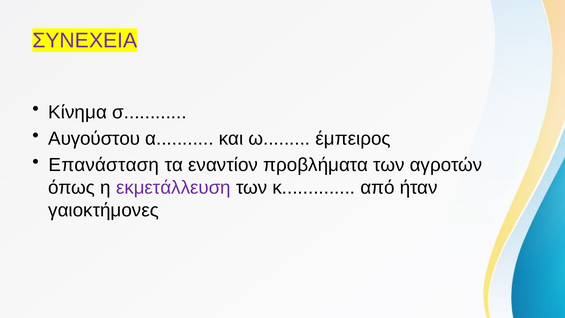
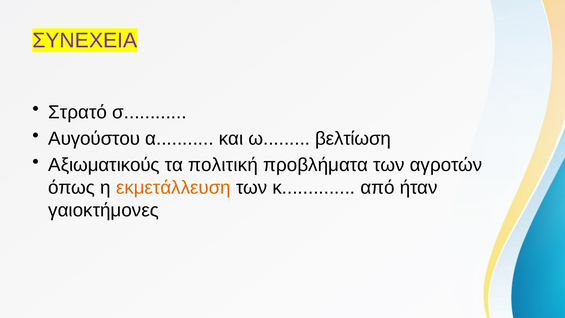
Κίνημα: Κίνημα -> Στρατό (78, 112)
έμπειρος: έμπειρος -> βελτίωση (353, 138)
Επανάσταση: Επανάσταση -> Αξιωματικούς (104, 165)
εναντίον: εναντίον -> πολιτική (223, 165)
εκμετάλλευση colour: purple -> orange (173, 187)
